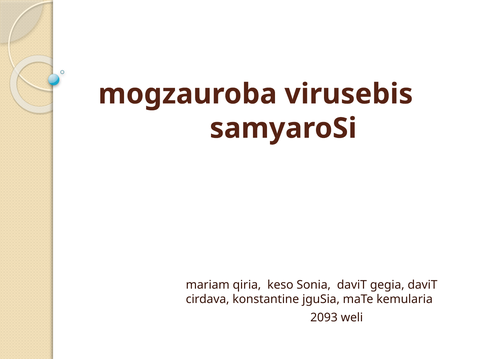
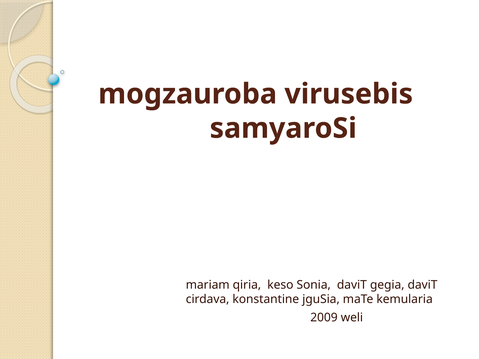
2093: 2093 -> 2009 (324, 318)
